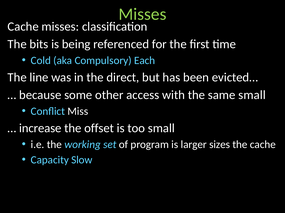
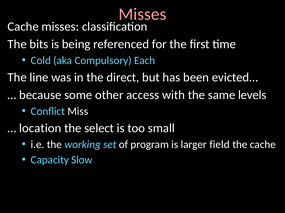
Misses colour: light green -> pink (142, 14)
same small: small -> levels (252, 95)
increase: increase -> location (40, 129)
offset: offset -> select (99, 129)
sizes: sizes -> field (220, 145)
